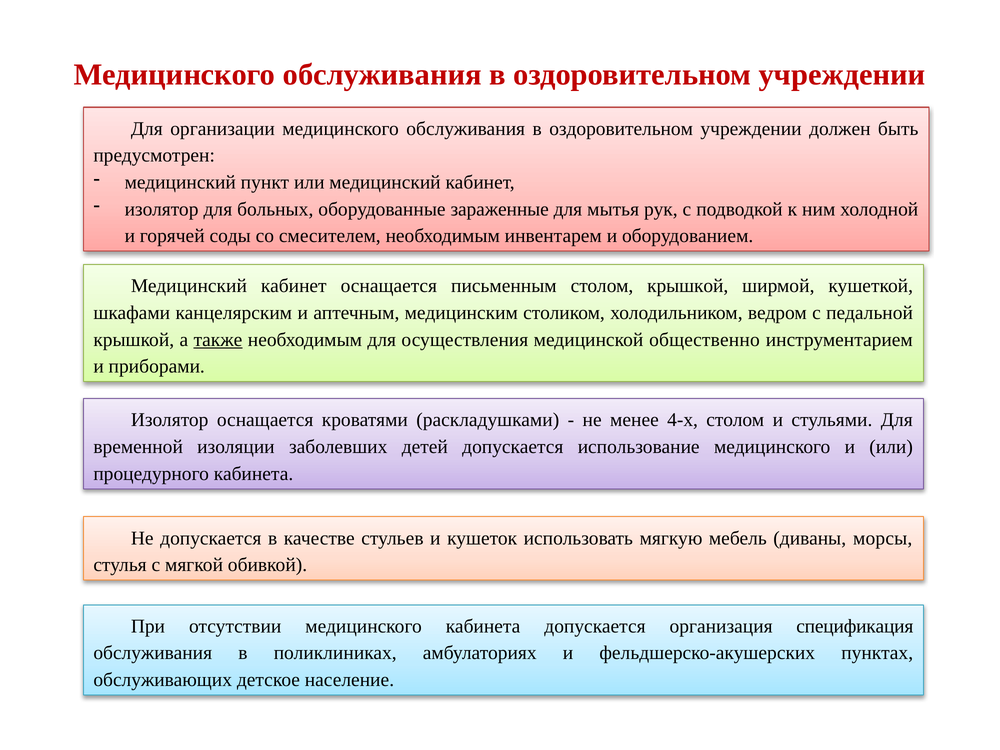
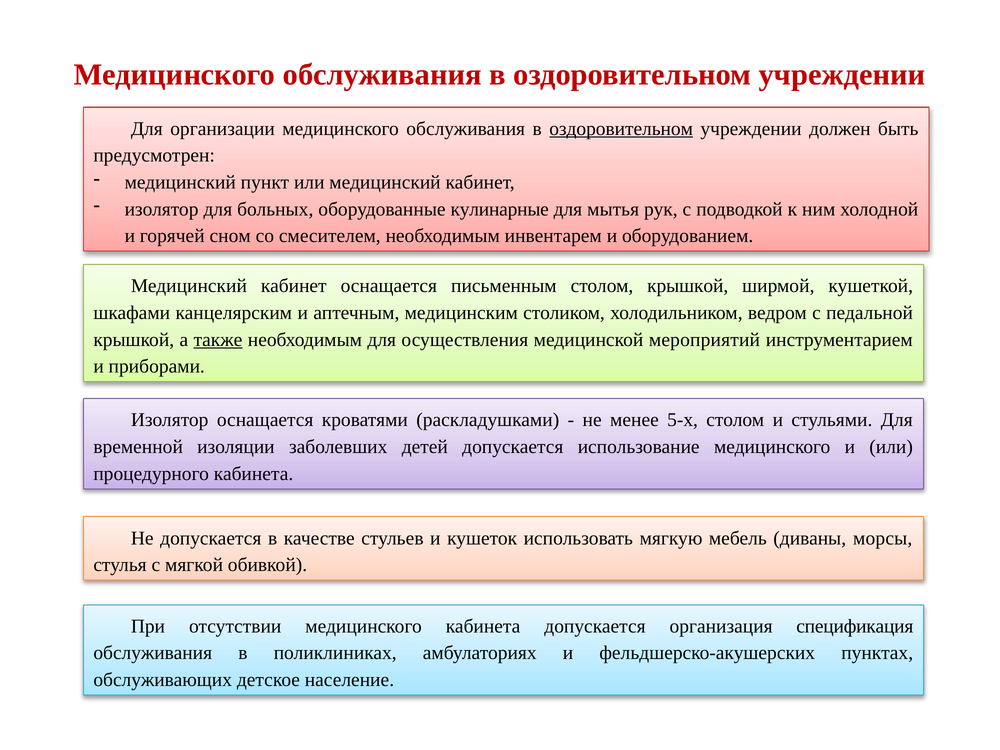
оздоровительном underline: none -> present (621, 129)
зараженные: зараженные -> кулинарные (500, 209)
соды: соды -> сном (230, 236)
общественно: общественно -> мероприятий (704, 340)
4-х: 4-х -> 5-х (683, 420)
